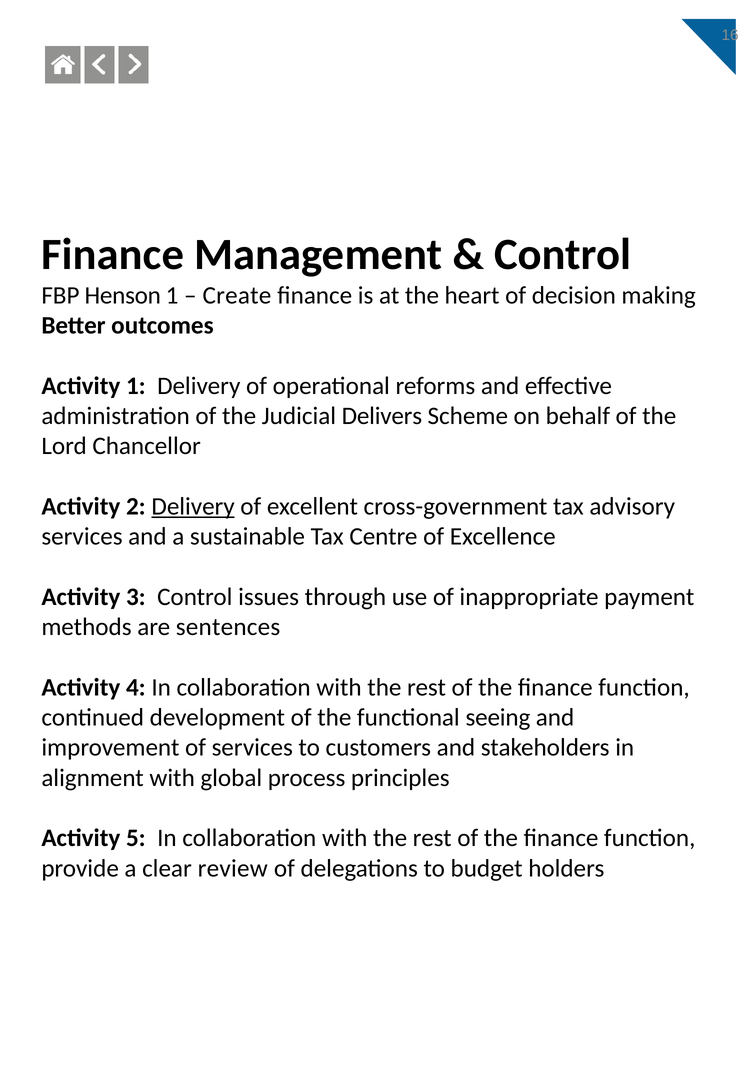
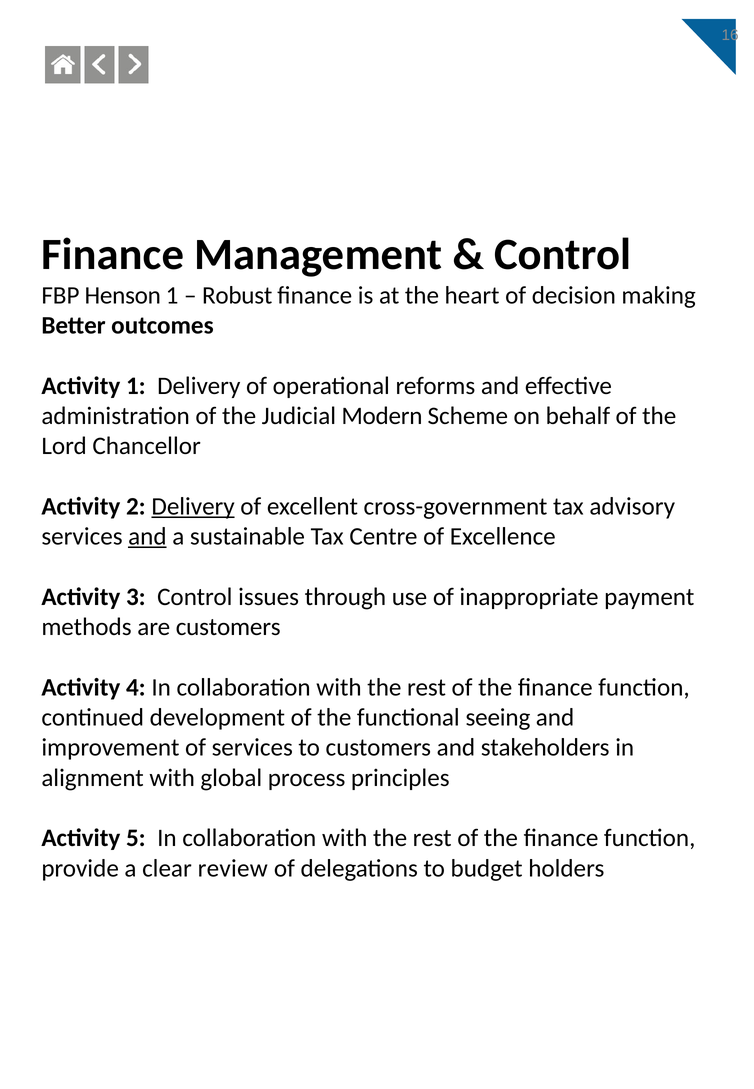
Create: Create -> Robust (237, 295)
Delivers: Delivers -> Modern (382, 416)
and underline: none -> present (147, 537)
are sentences: sentences -> customers (228, 627)
